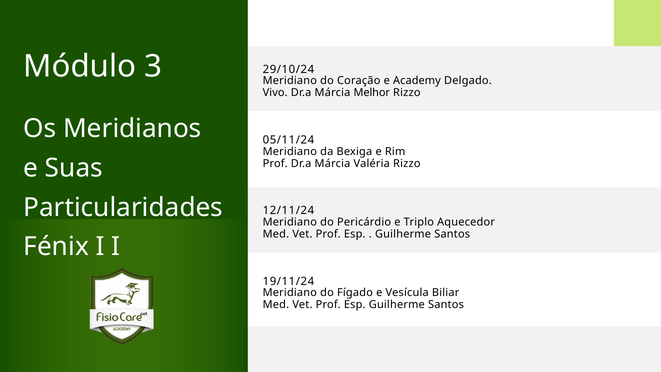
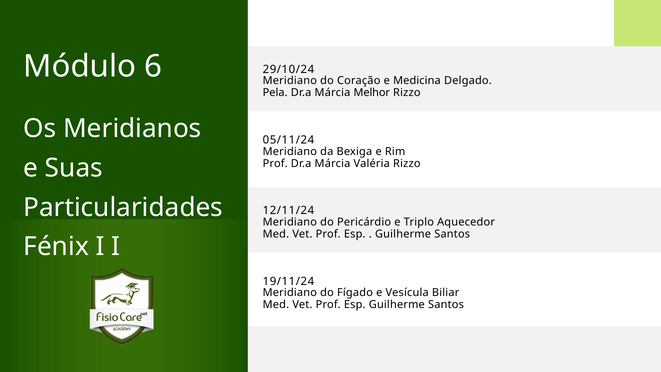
3: 3 -> 6 (153, 66)
Academy: Academy -> Medicina (417, 81)
Vivo: Vivo -> Pela (275, 93)
